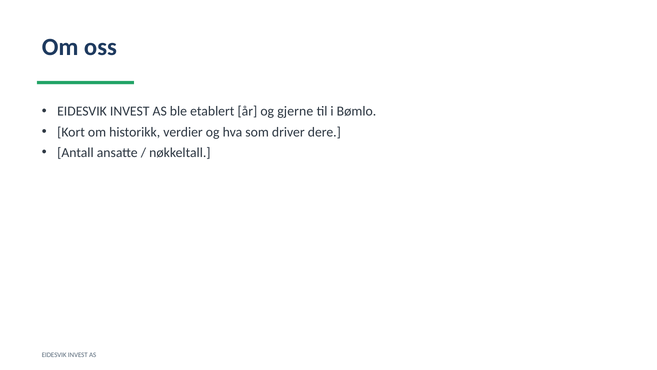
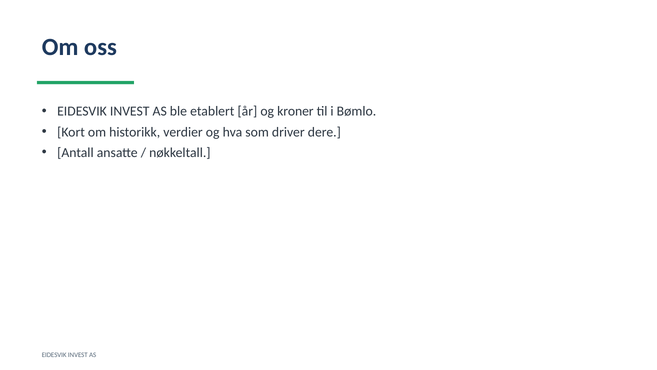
gjerne: gjerne -> kroner (295, 111)
